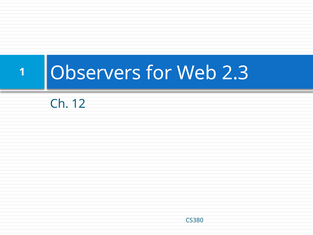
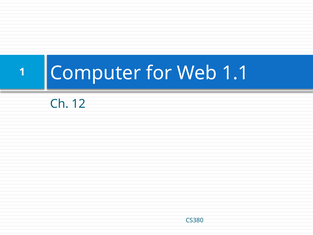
Observers: Observers -> Computer (96, 73)
2.3: 2.3 -> 1.1 (235, 73)
